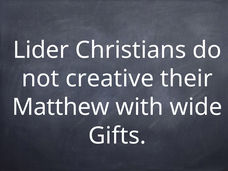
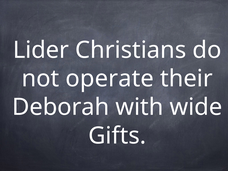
creative: creative -> operate (110, 79)
Matthew: Matthew -> Deborah (61, 107)
